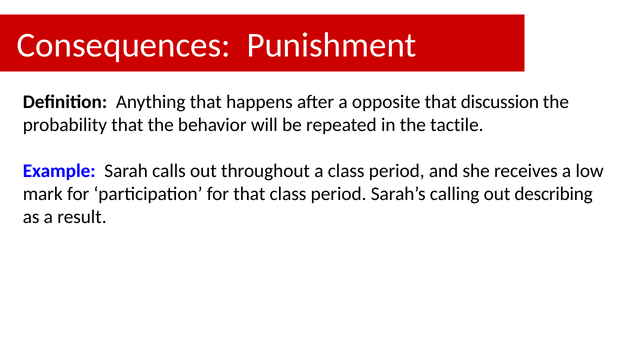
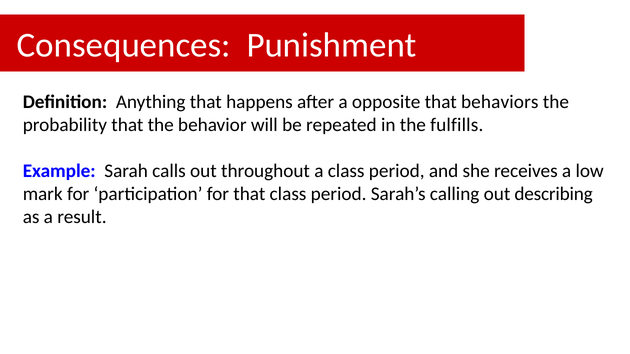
discussion: discussion -> behaviors (500, 102)
tactile: tactile -> fulfills (457, 125)
